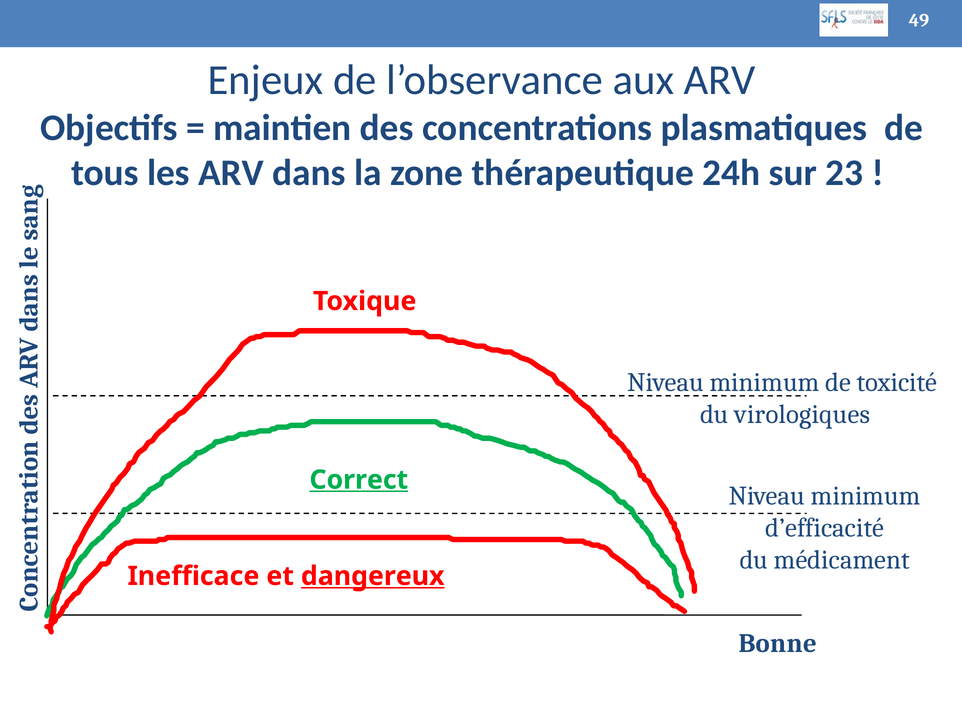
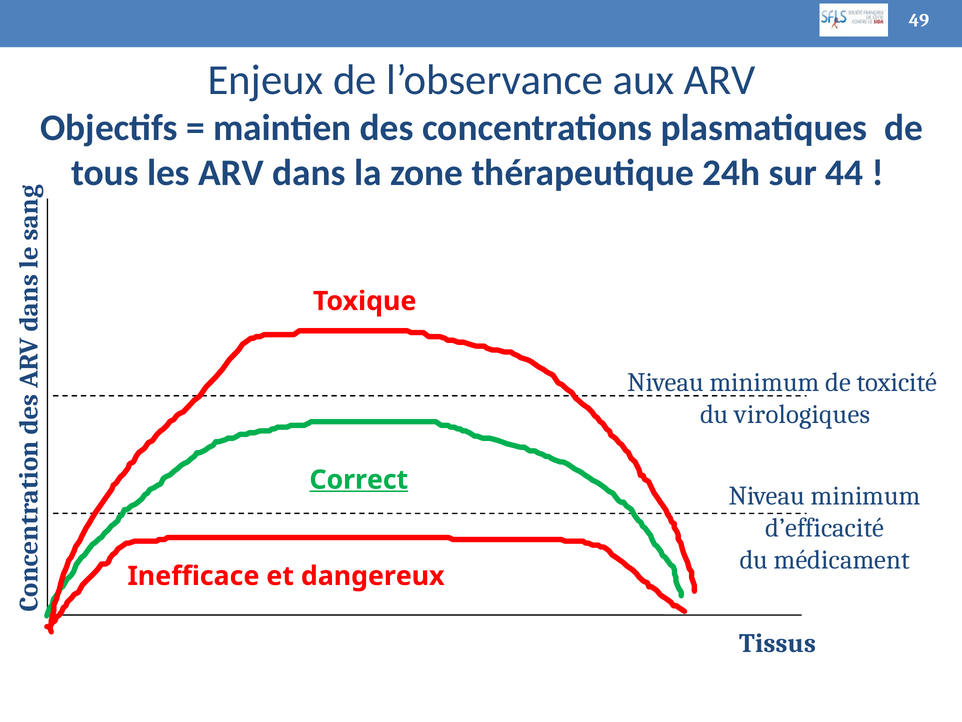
23: 23 -> 44 (844, 173)
dangereux underline: present -> none (373, 576)
Bonne: Bonne -> Tissus (778, 643)
